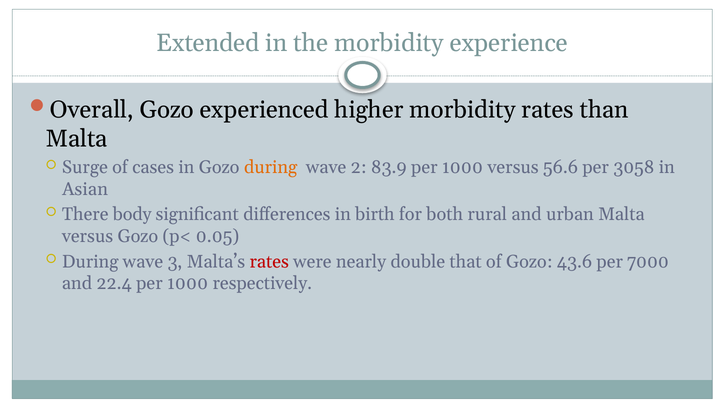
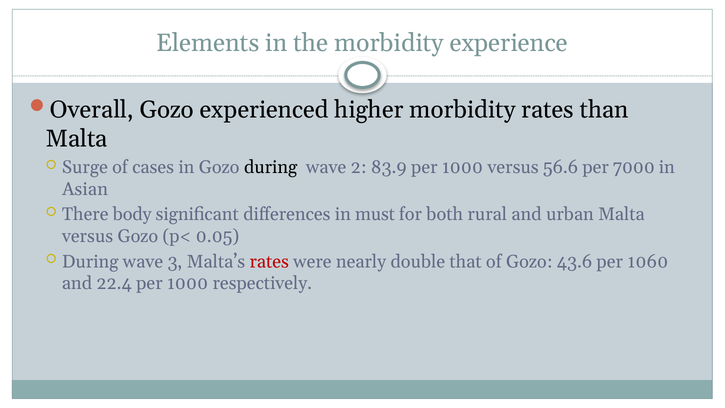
Extended: Extended -> Elements (208, 43)
during colour: orange -> black (271, 167)
3058: 3058 -> 7000 (634, 167)
birth: birth -> must (375, 214)
7000: 7000 -> 1060 (648, 262)
